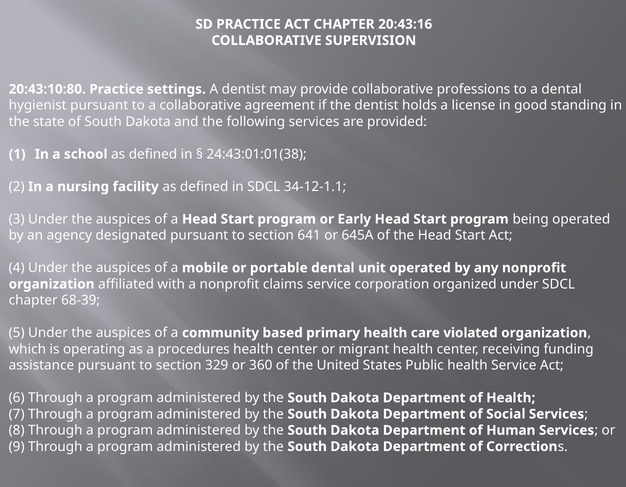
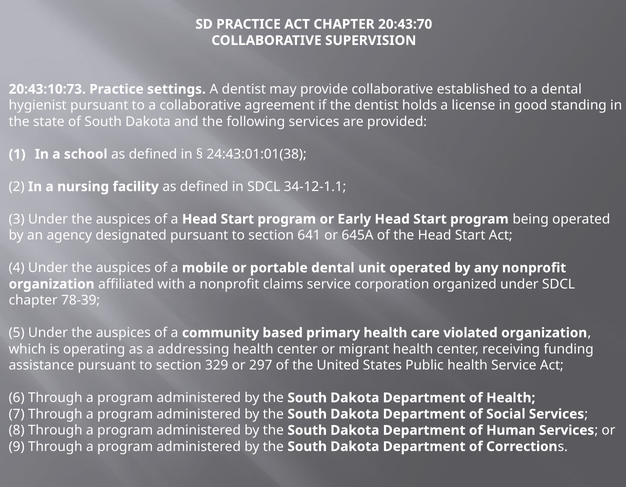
20:43:16: 20:43:16 -> 20:43:70 (405, 24)
20:43:10:80: 20:43:10:80 -> 20:43:10:73 (47, 89)
professions: professions -> established (473, 89)
68-39: 68-39 -> 78-39 (81, 300)
procedures: procedures -> addressing (194, 349)
360: 360 -> 297 (261, 365)
